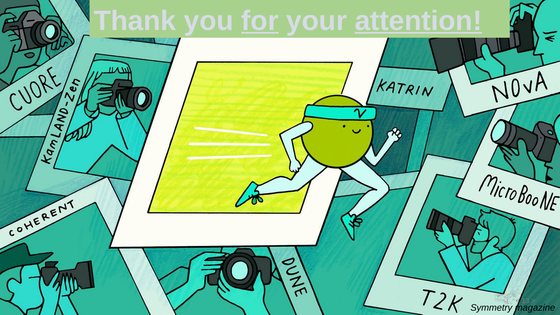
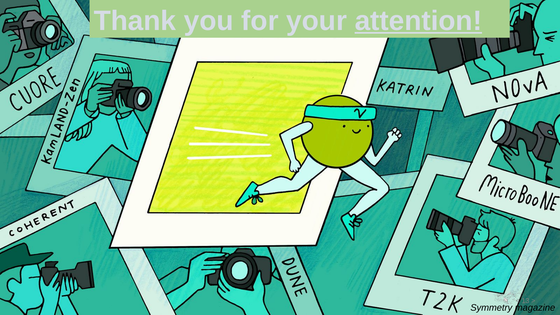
for underline: present -> none (260, 21)
